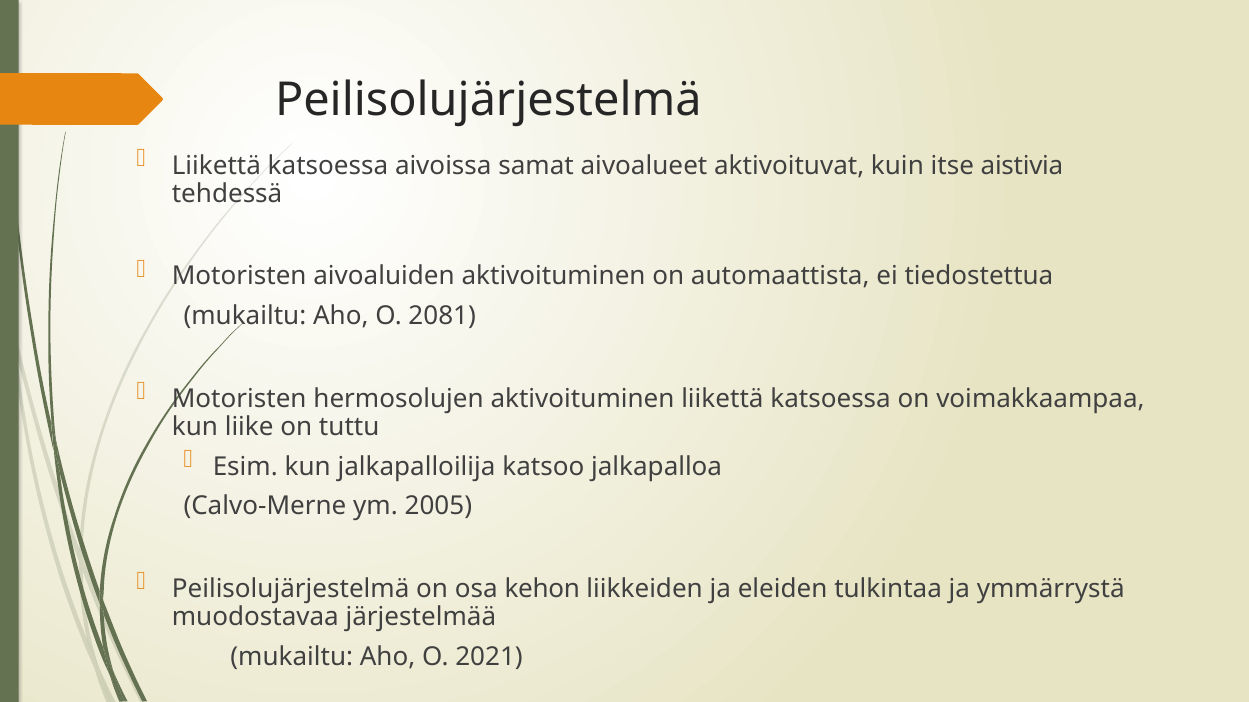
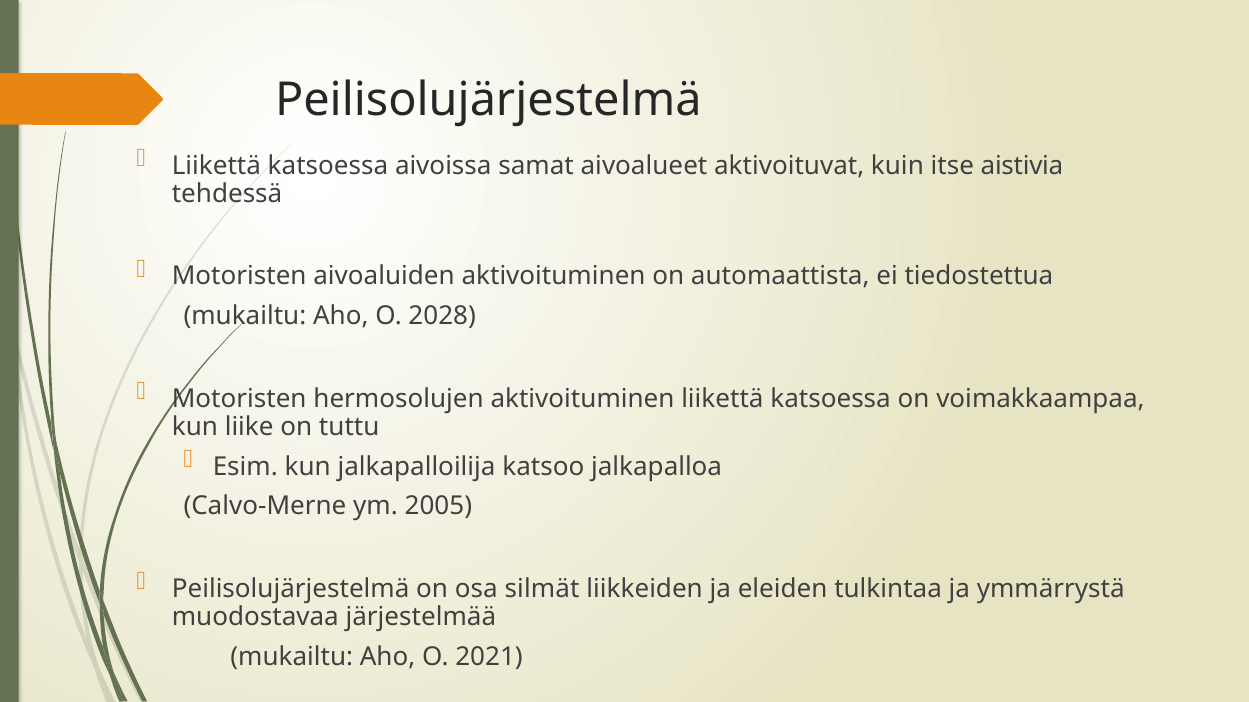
2081: 2081 -> 2028 (442, 316)
kehon: kehon -> silmät (542, 589)
